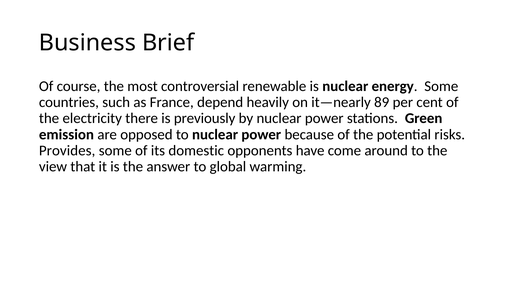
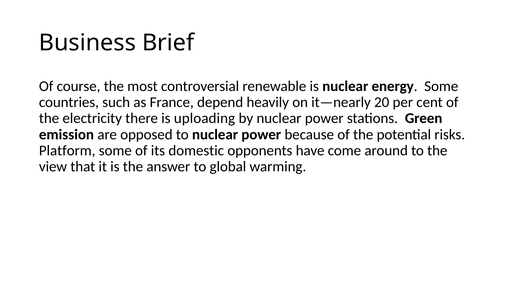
89: 89 -> 20 (382, 102)
previously: previously -> uploading (205, 119)
Provides: Provides -> Platform (67, 151)
